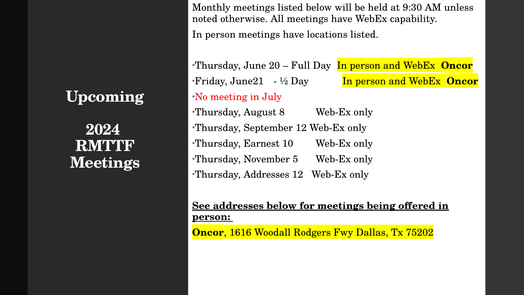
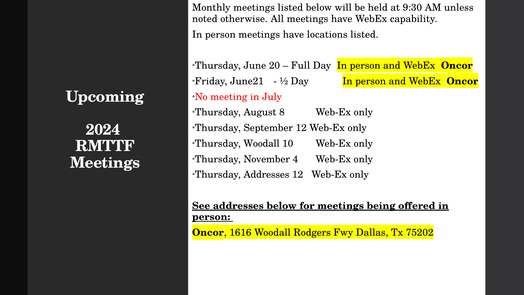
Thursday Earnest: Earnest -> Woodall (262, 143)
5: 5 -> 4 (295, 159)
